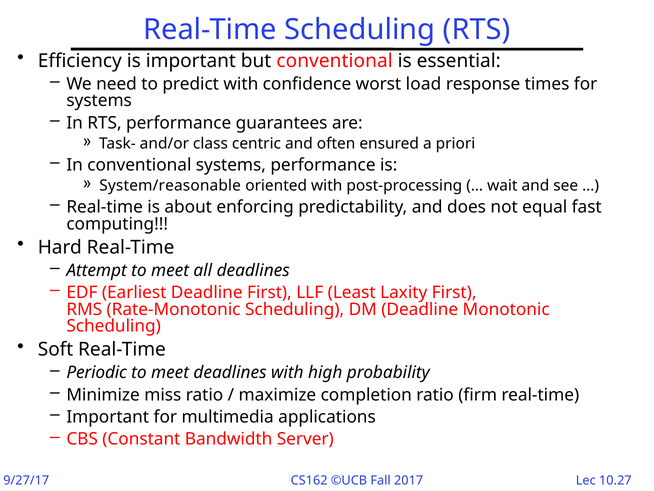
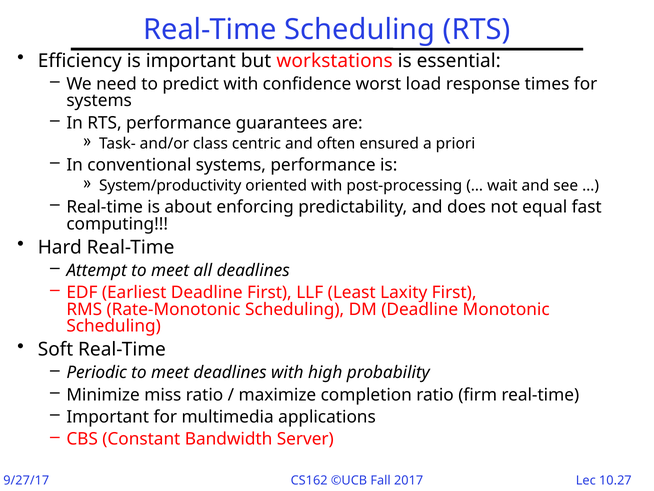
but conventional: conventional -> workstations (335, 61)
System/reasonable: System/reasonable -> System/productivity (170, 186)
